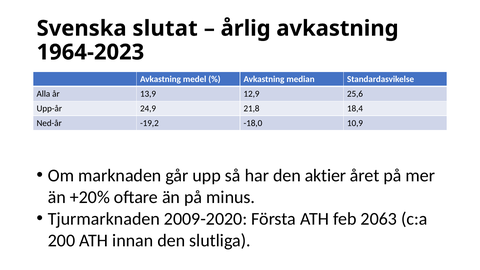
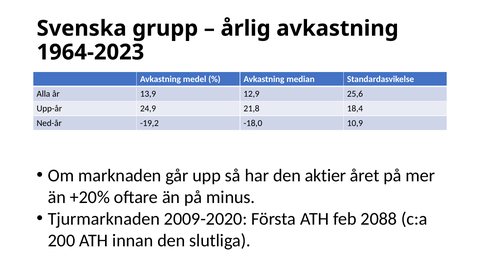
slutat: slutat -> grupp (165, 28)
2063: 2063 -> 2088 (379, 219)
